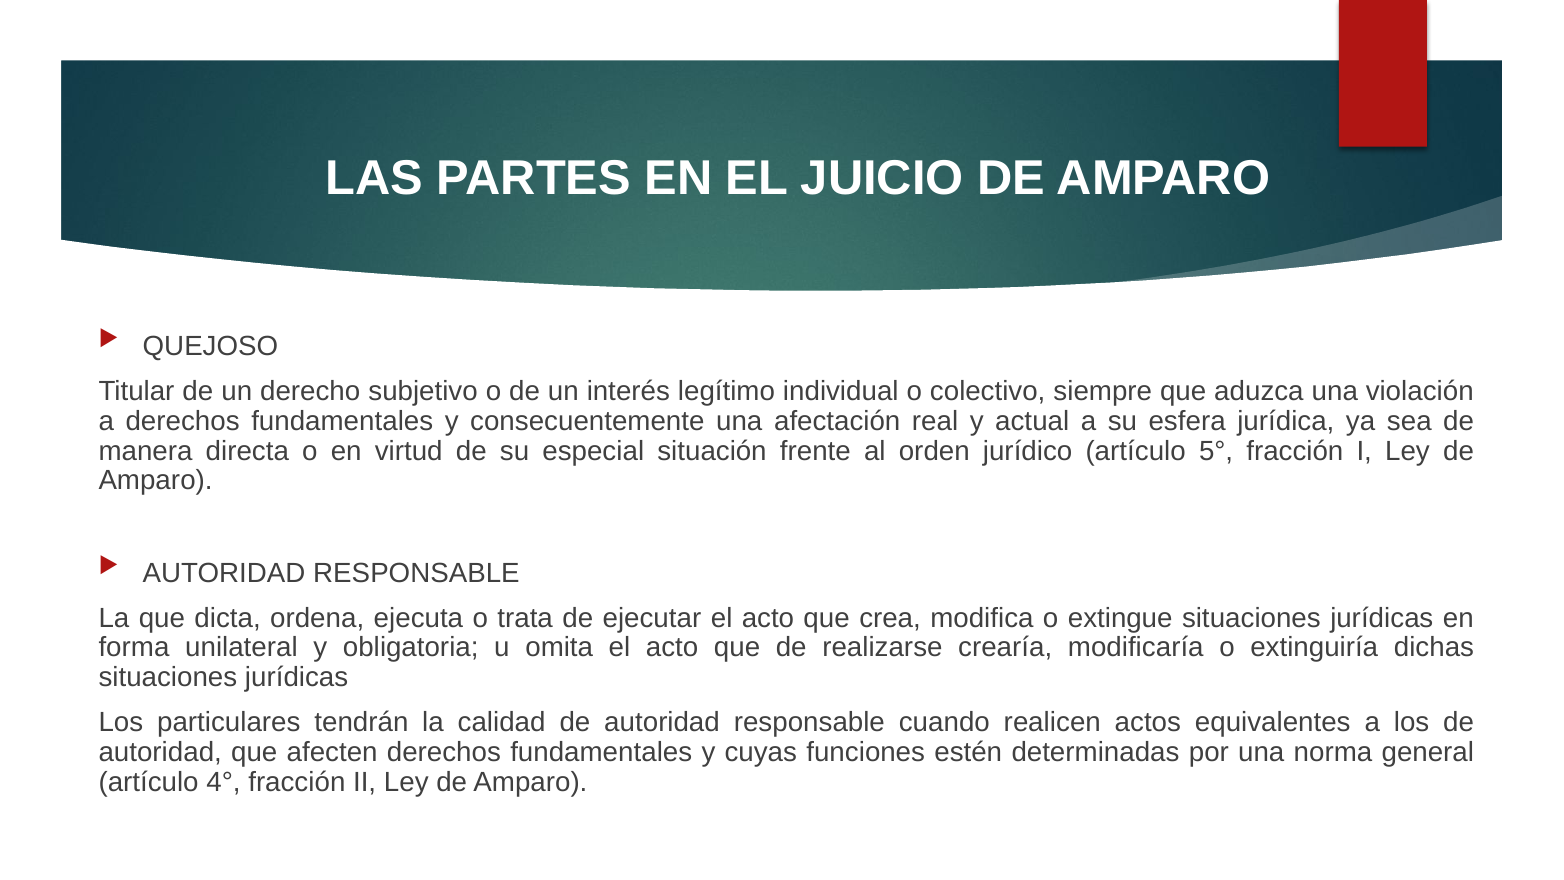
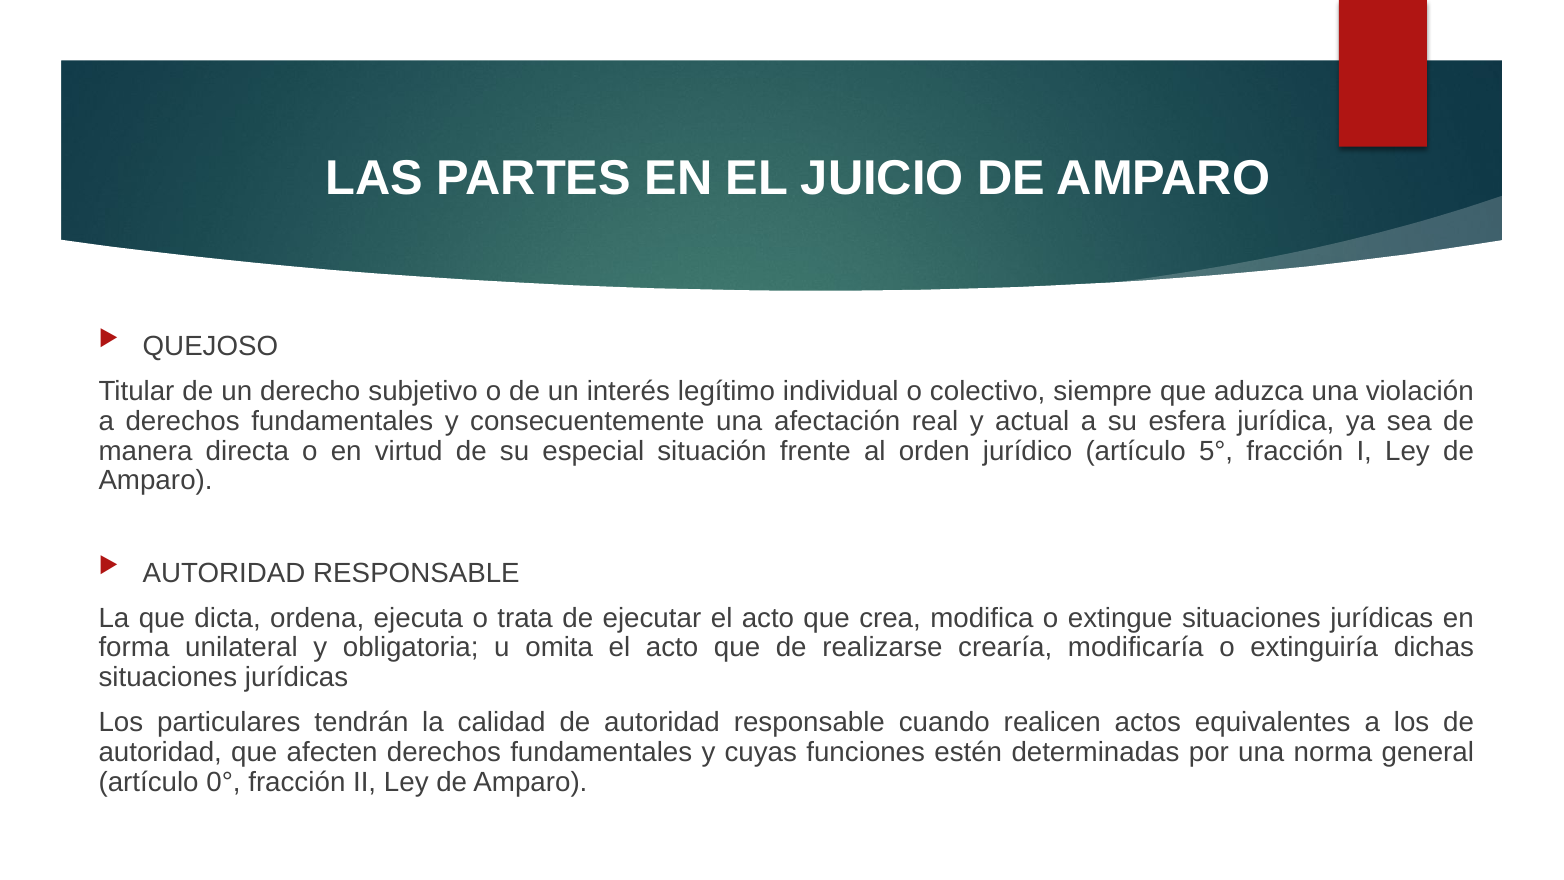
4°: 4° -> 0° (224, 782)
